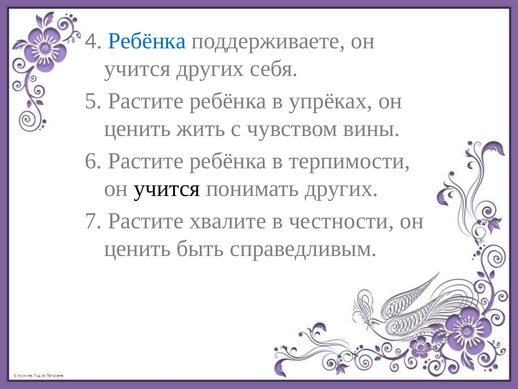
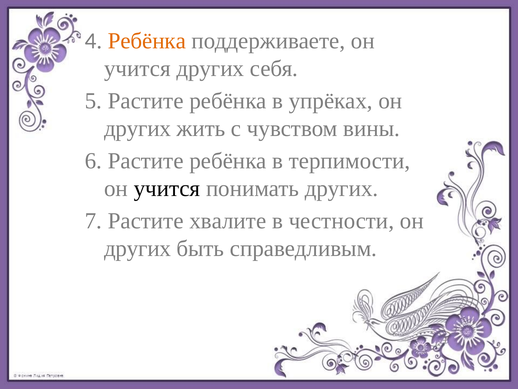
Ребёнка colour: blue -> orange (147, 41)
ценить: ценить -> других (138, 128)
ценить: ценить -> других (138, 248)
